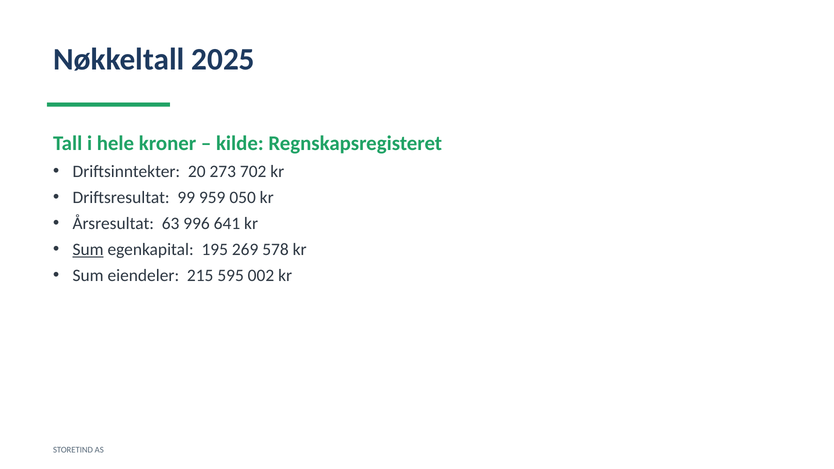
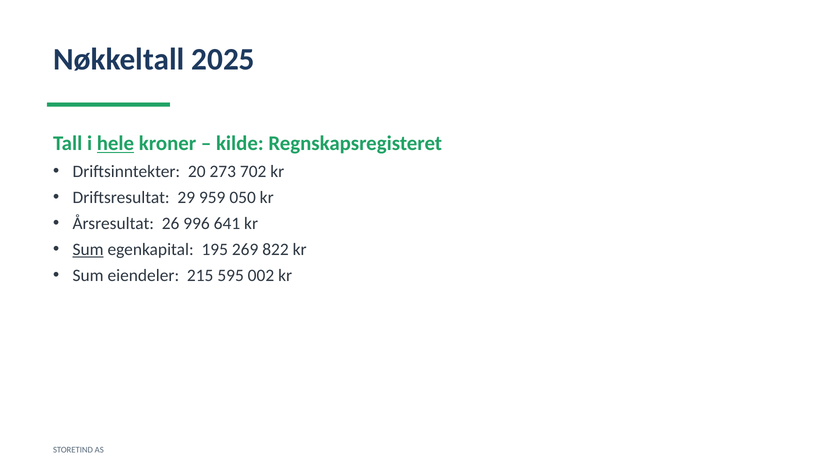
hele underline: none -> present (115, 144)
99: 99 -> 29 (186, 198)
63: 63 -> 26 (171, 224)
578: 578 -> 822 (276, 250)
